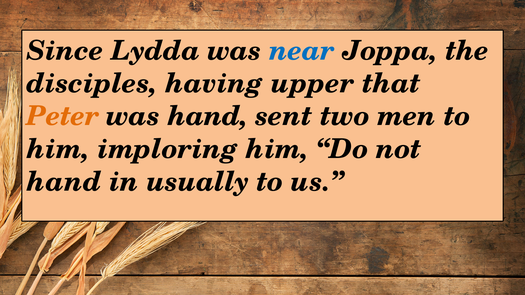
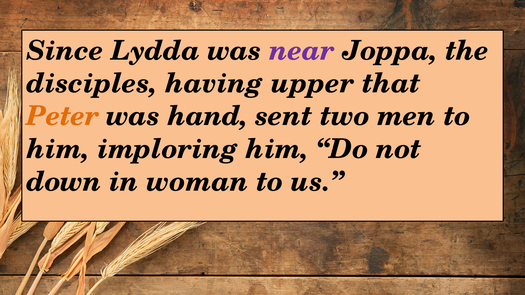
near colour: blue -> purple (302, 51)
hand: hand -> down (64, 182)
usually: usually -> woman (198, 182)
